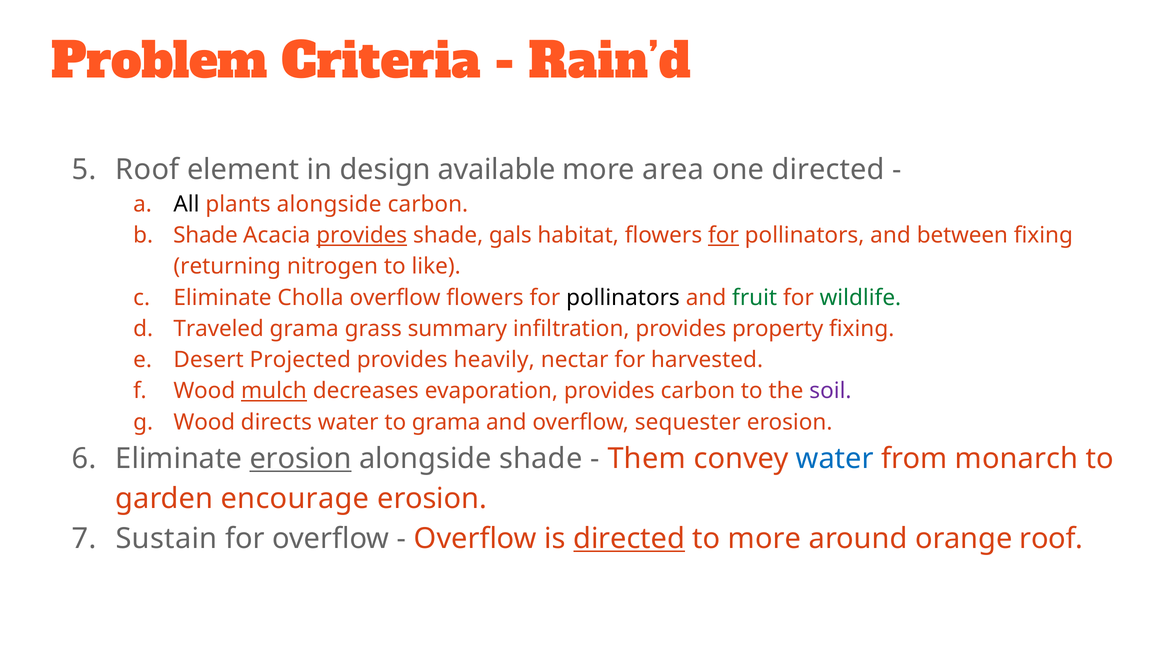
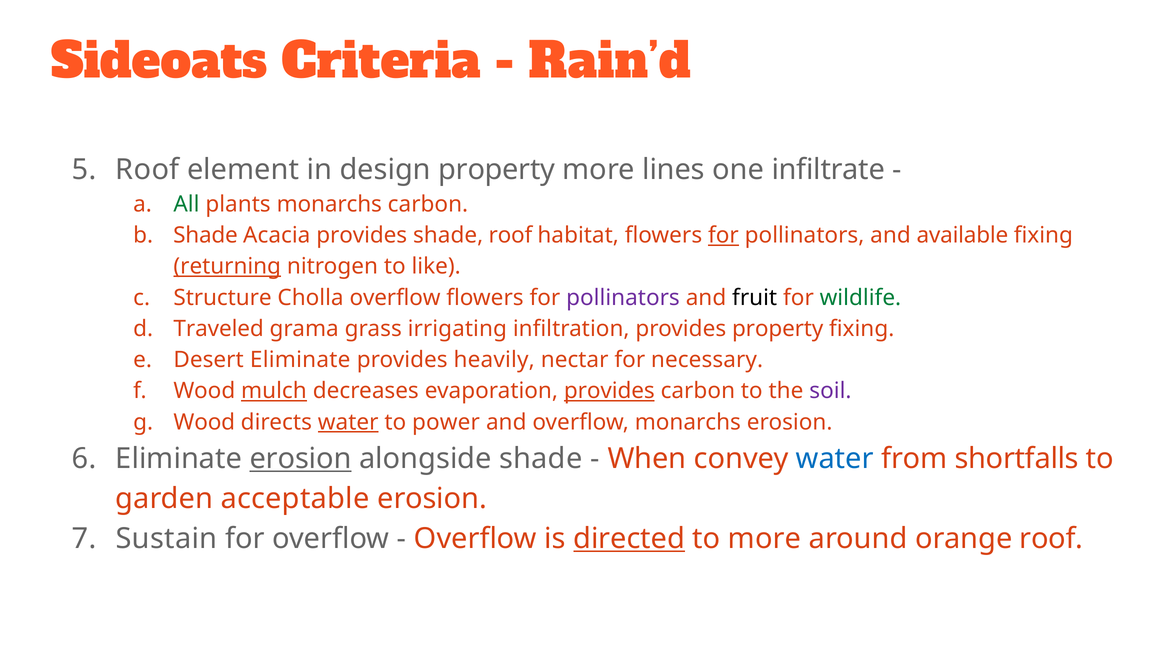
Problem: Problem -> Sideoats (159, 62)
design available: available -> property (497, 170)
area: area -> lines (674, 170)
one directed: directed -> infiltrate (828, 170)
All colour: black -> green (186, 204)
plants alongside: alongside -> monarchs (329, 204)
provides underline: present -> none (362, 235)
shade gals: gals -> roof (510, 235)
between: between -> available (962, 235)
returning underline: none -> present (227, 266)
Eliminate: Eliminate -> Structure (223, 297)
pollinators colour: black -> purple (623, 297)
fruit colour: green -> black (755, 297)
summary: summary -> irrigating (457, 329)
Desert Projected: Projected -> Eliminate (300, 360)
harvested: harvested -> necessary (707, 360)
provides underline: none -> present (609, 391)
water underline: none -> present (348, 422)
to grama: grama -> power (446, 422)
overflow sequester: sequester -> monarchs (688, 422)
Them: Them -> When (647, 458)
monarch: monarch -> shortfalls (1017, 458)
encourage: encourage -> acceptable (295, 498)
